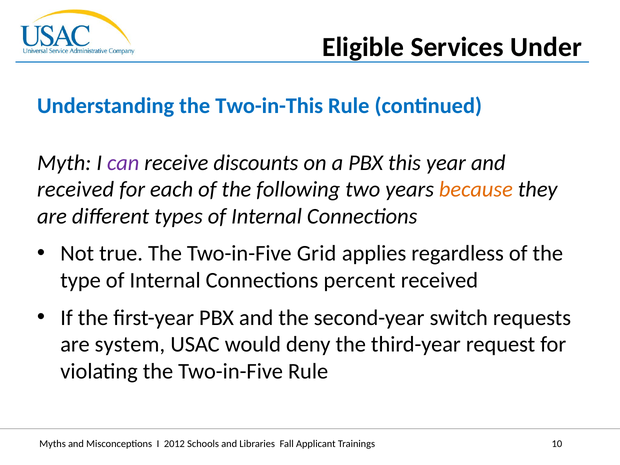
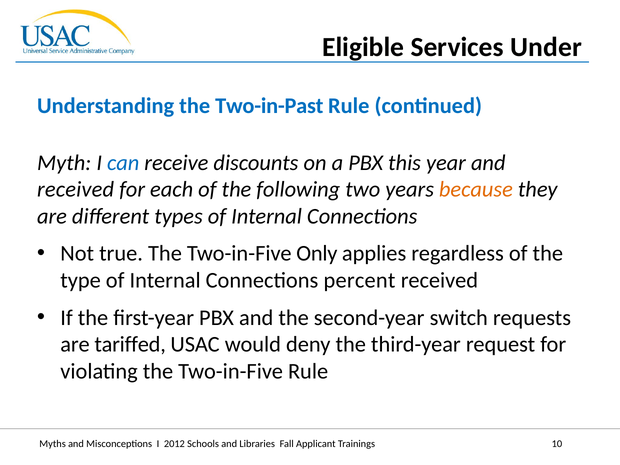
Two-in-This: Two-in-This -> Two-in-Past (269, 106)
can colour: purple -> blue (123, 163)
Grid: Grid -> Only (317, 254)
system: system -> tariffed (130, 344)
